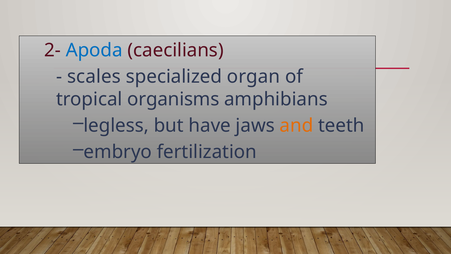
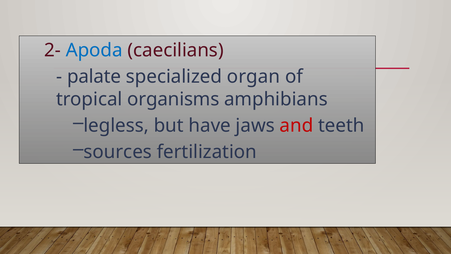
scales: scales -> palate (94, 76)
and colour: orange -> red (296, 125)
embryo: embryo -> sources (118, 152)
